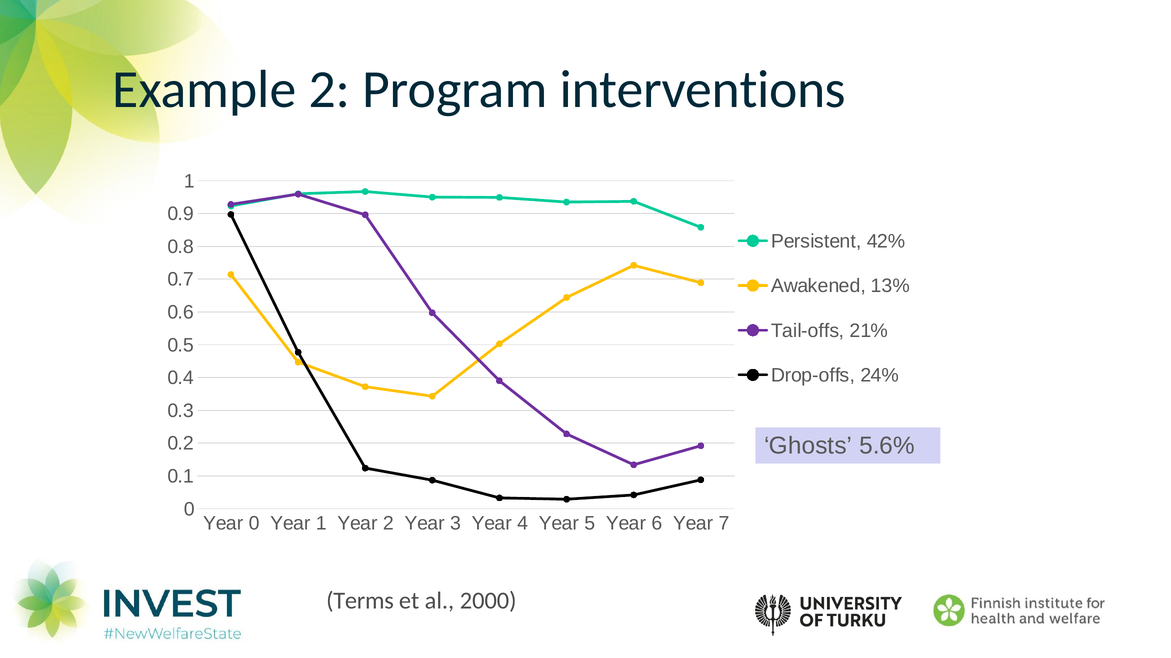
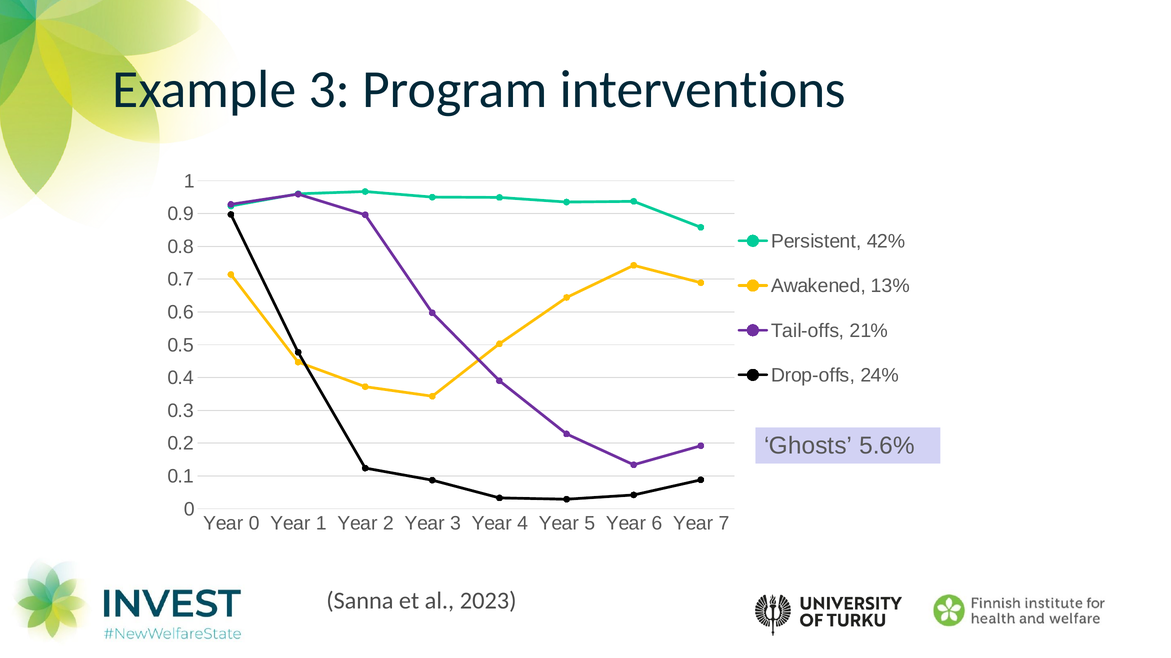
Example 2: 2 -> 3 (329, 90)
Terms: Terms -> Sanna (360, 601)
2000: 2000 -> 2023 (488, 601)
